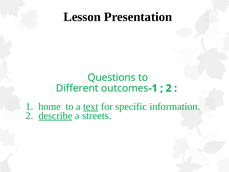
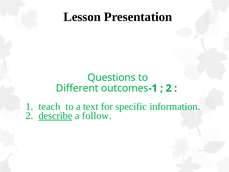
home: home -> teach (49, 106)
text underline: present -> none (91, 106)
streets: streets -> follow (97, 116)
